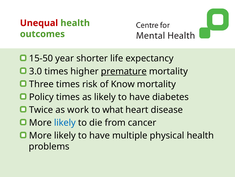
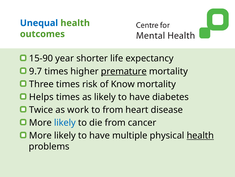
Unequal colour: red -> blue (39, 23)
15-50: 15-50 -> 15-90 (41, 58)
3.0: 3.0 -> 9.7 (36, 71)
Policy: Policy -> Helps (41, 97)
to what: what -> from (113, 109)
health underline: none -> present (200, 135)
